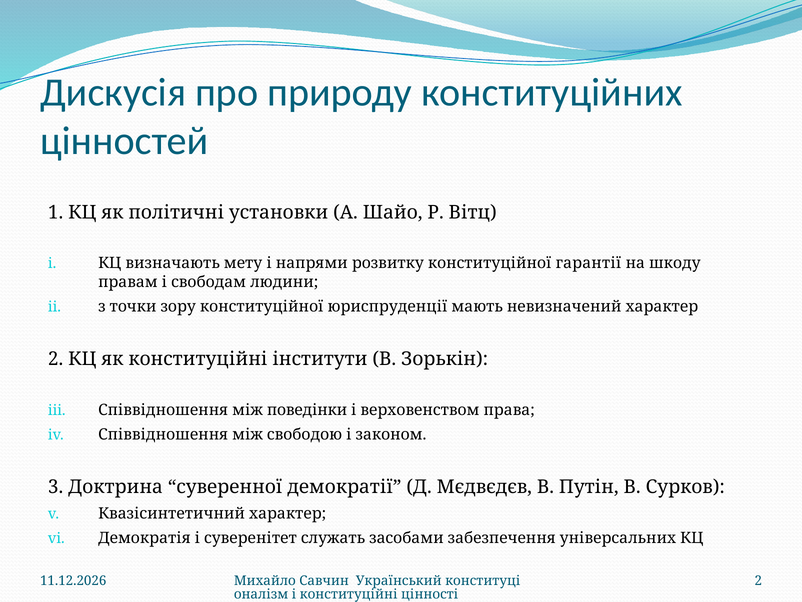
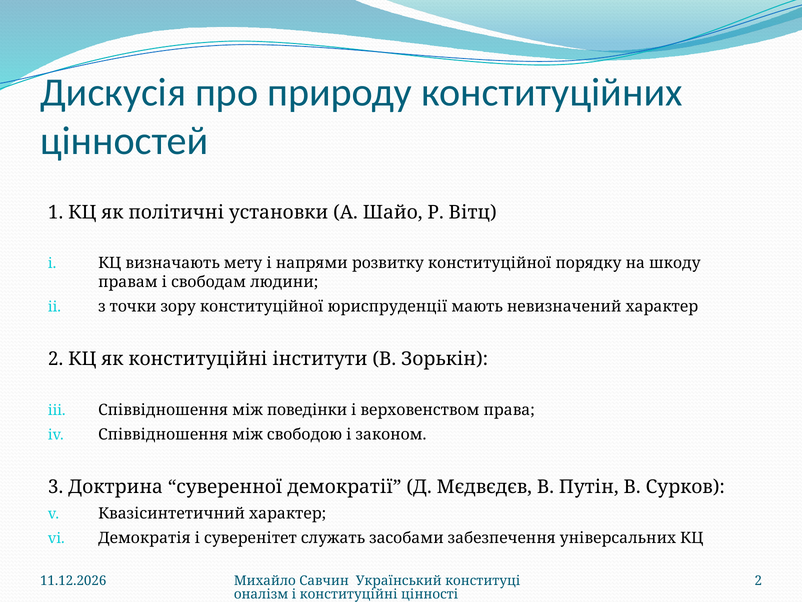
гарантії: гарантії -> порядку (589, 263)
